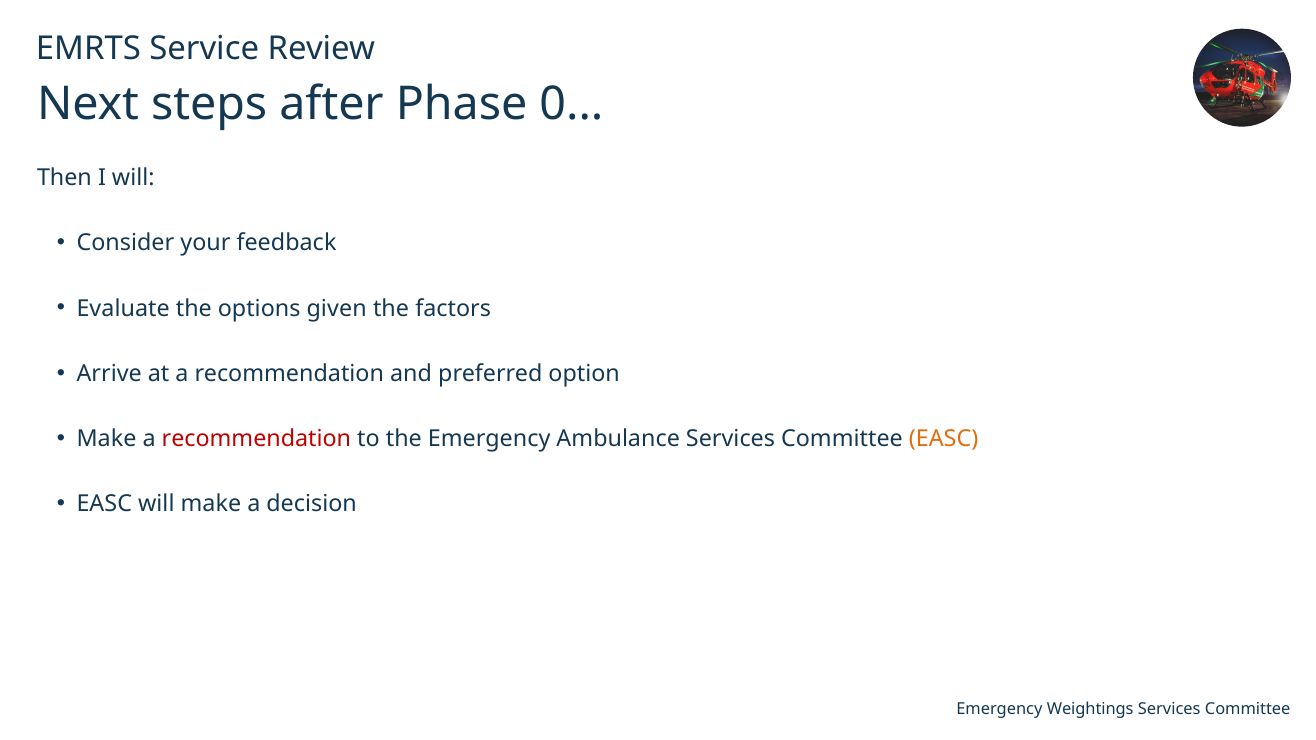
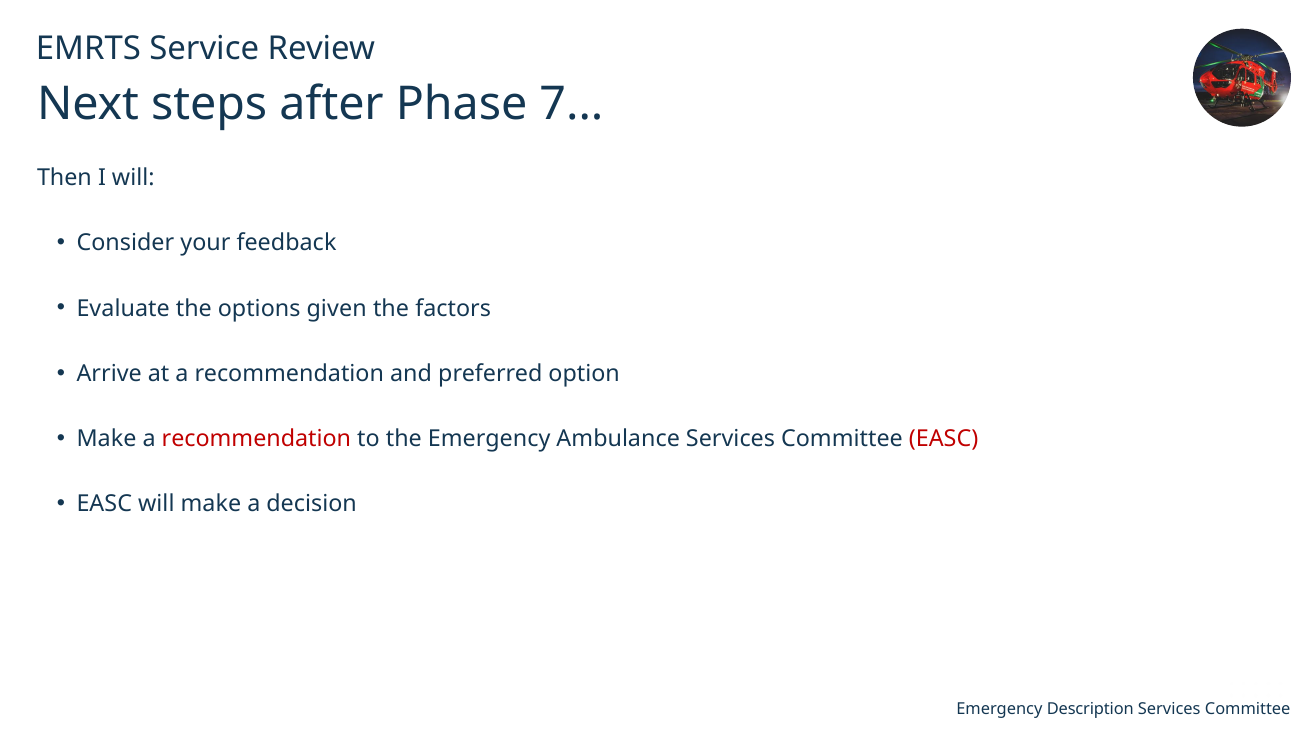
0: 0 -> 7 (571, 104)
EASC colour: orange -> red (944, 439)
Weightings: Weightings -> Description (1090, 709)
